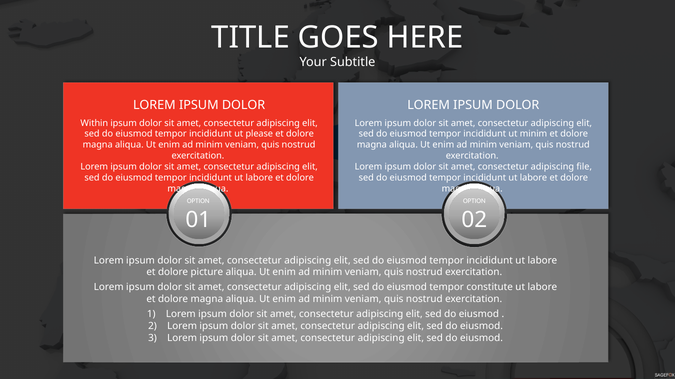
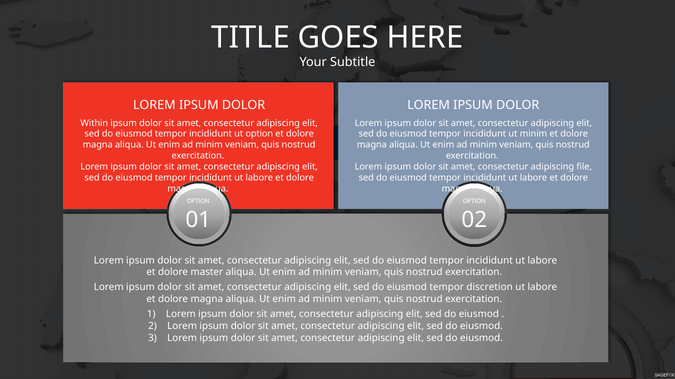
ut please: please -> option (259, 134)
picture: picture -> master (207, 273)
constitute: constitute -> discretion (490, 288)
